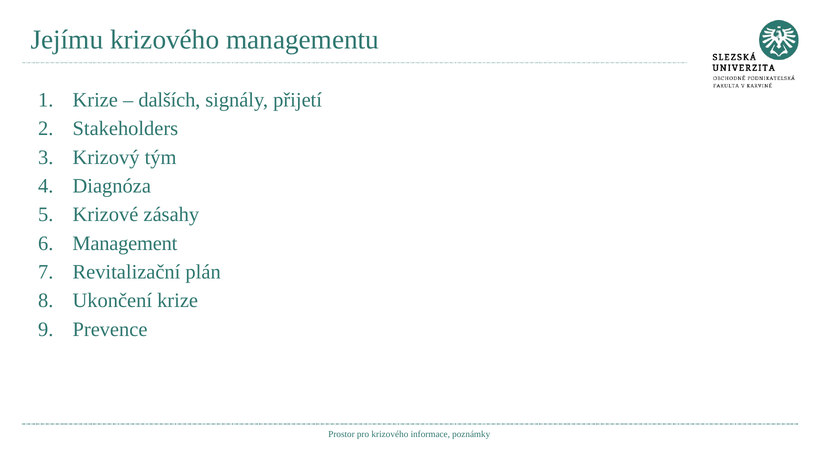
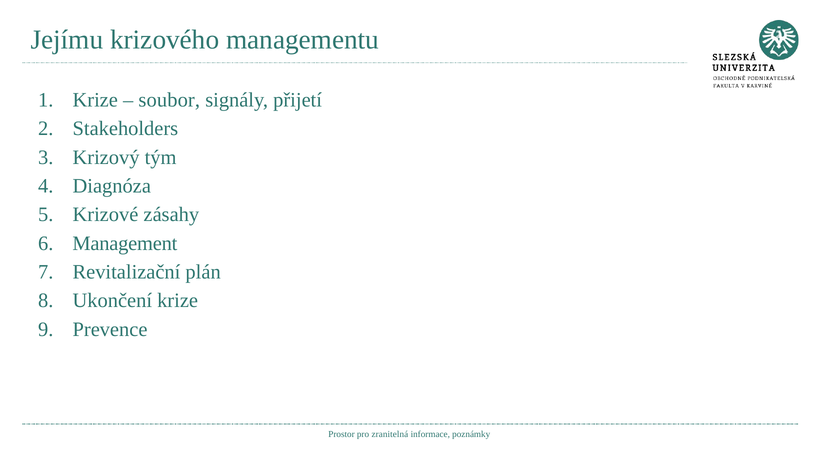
dalších: dalších -> soubor (169, 100)
pro krizového: krizového -> zranitelná (390, 434)
